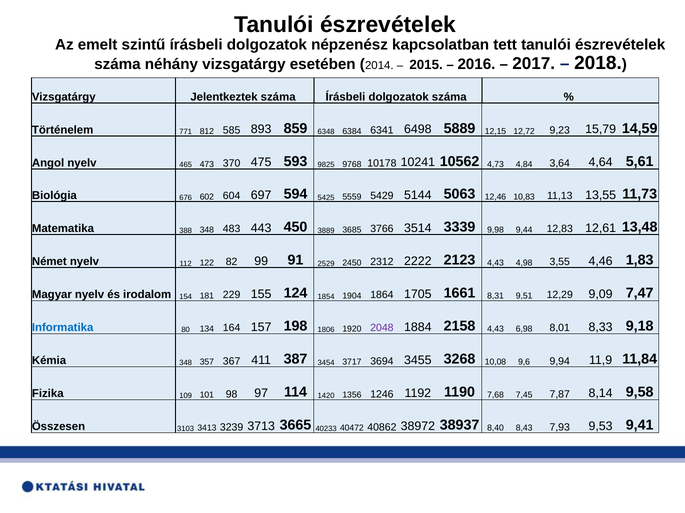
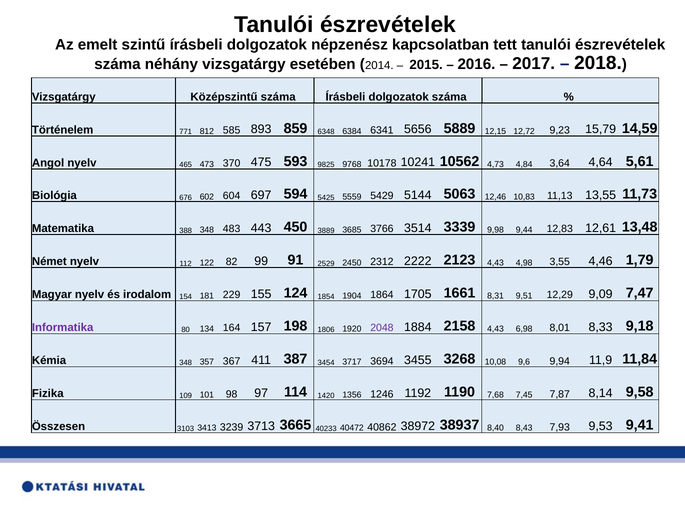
Jelentkeztek: Jelentkeztek -> Középszintű (224, 97)
6498: 6498 -> 5656 (418, 129)
1,83: 1,83 -> 1,79 (640, 260)
Informatika colour: blue -> purple (63, 328)
